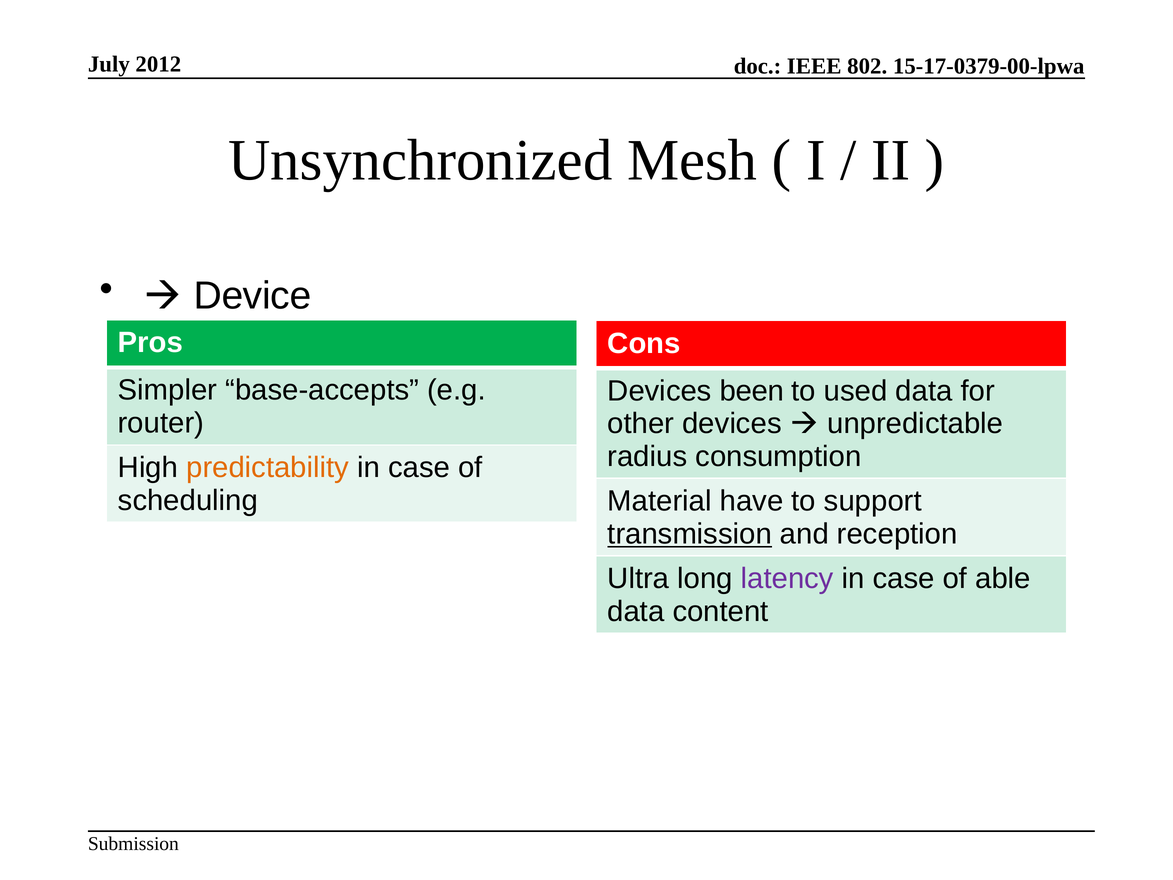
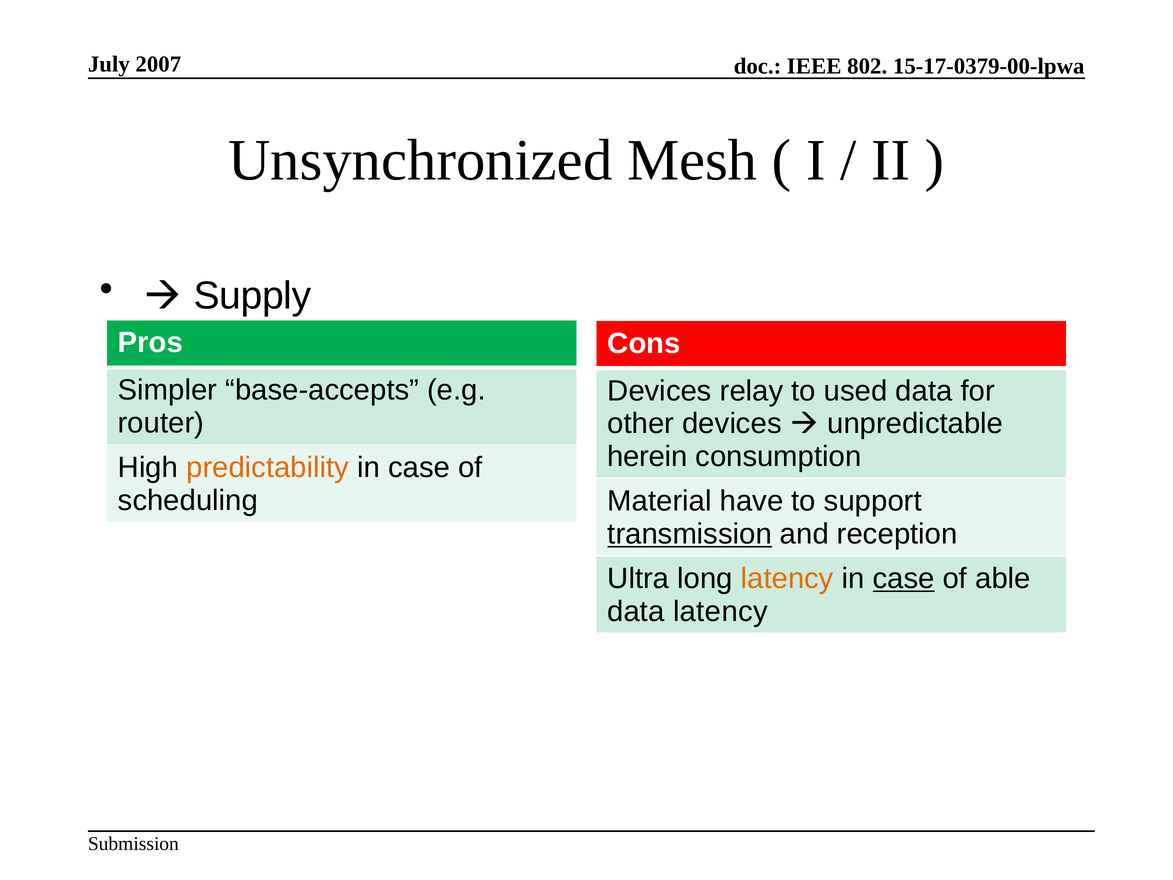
2012: 2012 -> 2007 (158, 64)
Device: Device -> Supply (252, 296)
been: been -> relay (752, 391)
radius: radius -> herein (647, 456)
latency colour: purple -> orange (787, 579)
case underline: none -> present (904, 579)
data content: content -> latency (720, 611)
